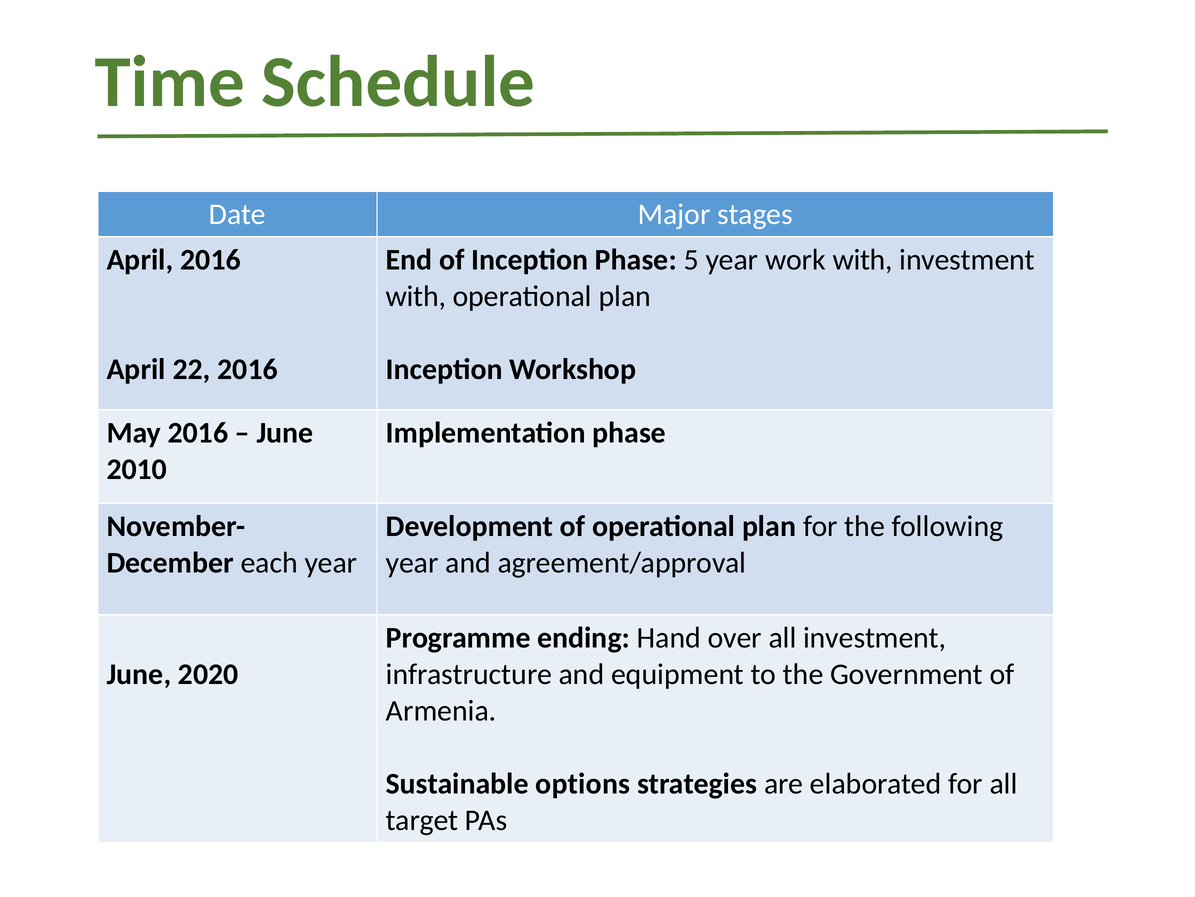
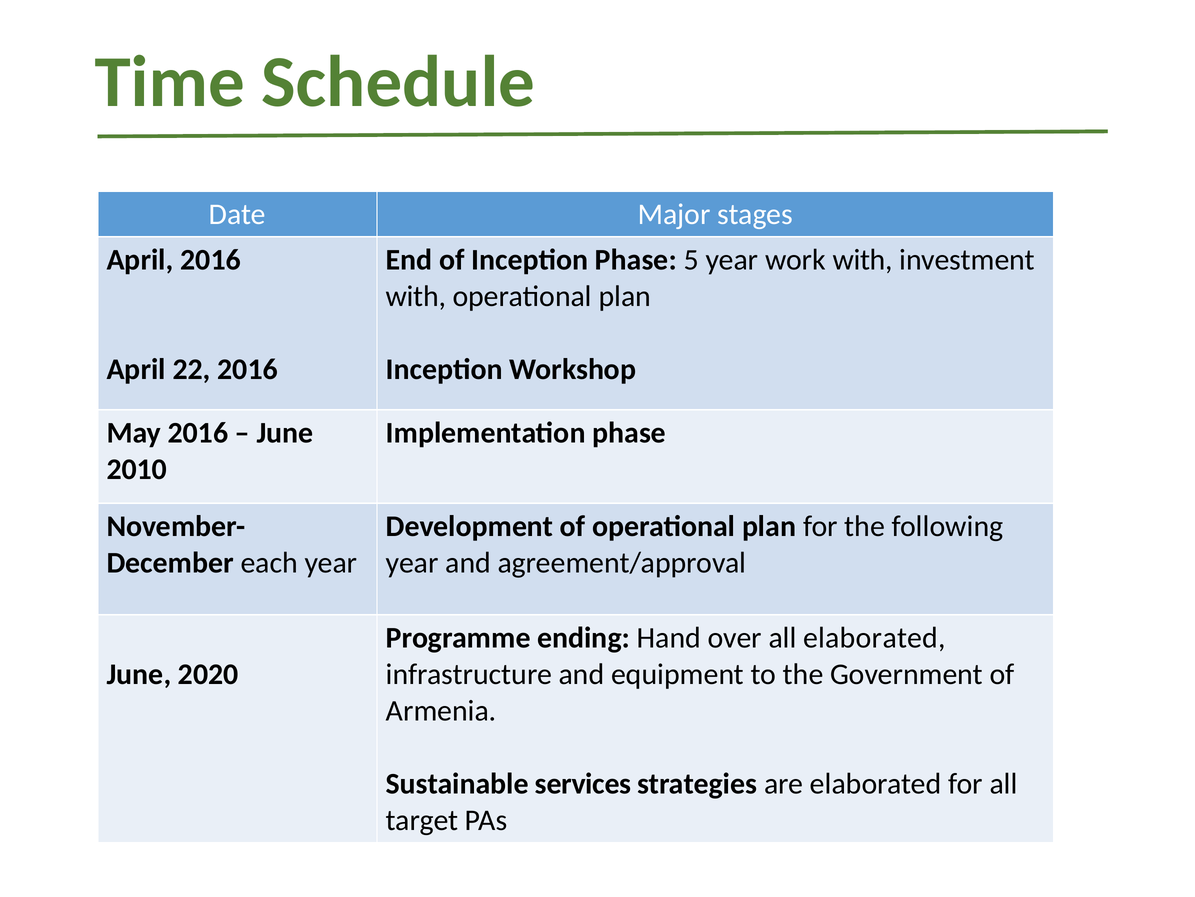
all investment: investment -> elaborated (875, 638)
options: options -> services (583, 783)
